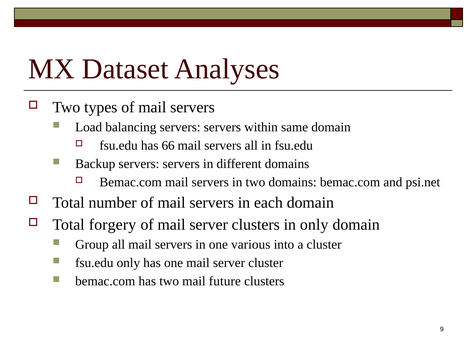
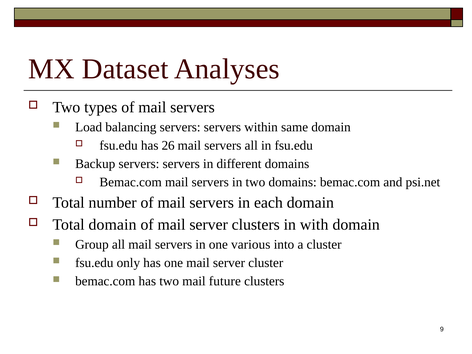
66: 66 -> 26 (168, 145)
Total forgery: forgery -> domain (113, 225)
in only: only -> with (314, 225)
